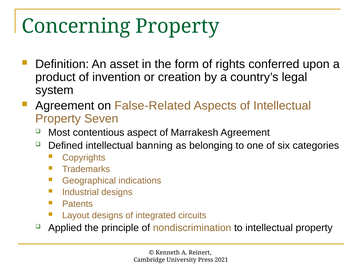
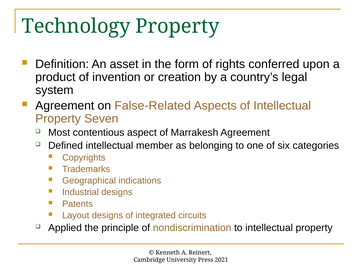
Concerning: Concerning -> Technology (76, 26)
banning: banning -> member (154, 146)
